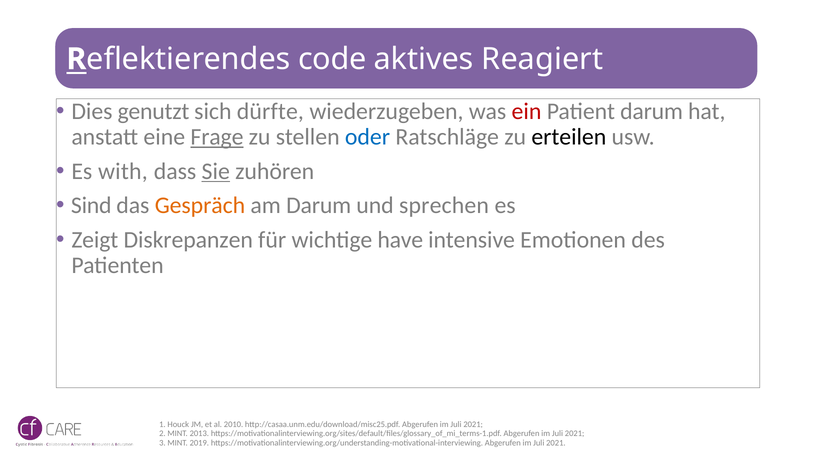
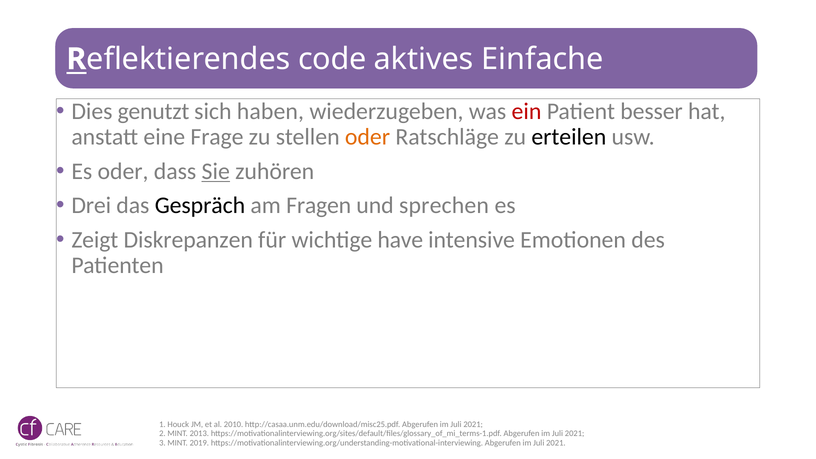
Reagiert: Reagiert -> Einfache (542, 59)
dürfte: dürfte -> haben (270, 111)
Patient darum: darum -> besser (652, 111)
Frage underline: present -> none (217, 137)
oder colour: blue -> orange (368, 137)
Es with: with -> oder (123, 171)
Sind: Sind -> Drei (91, 205)
Gespräch colour: orange -> black (200, 205)
am Darum: Darum -> Fragen (319, 205)
